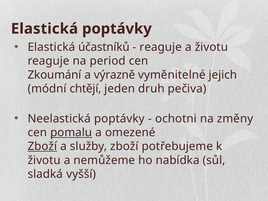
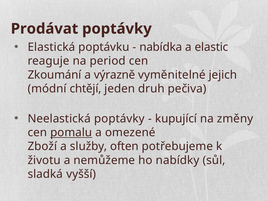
Elastická: Elastická -> Prodávat (45, 29)
účastníků: účastníků -> poptávku (104, 47)
reaguje: reaguje -> nabídka (161, 47)
a životu: životu -> elastic (212, 47)
ochotni: ochotni -> kupující (176, 119)
Zboží underline: present -> none (42, 146)
služby zboží: zboží -> often (124, 146)
nabídka: nabídka -> nabídky (178, 160)
